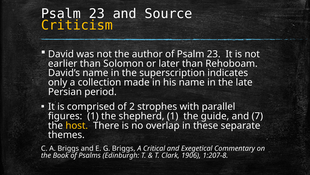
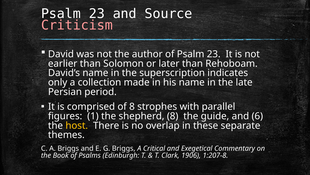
Criticism colour: yellow -> pink (77, 25)
of 2: 2 -> 8 (132, 106)
shepherd 1: 1 -> 8 (173, 116)
7: 7 -> 6 (257, 116)
